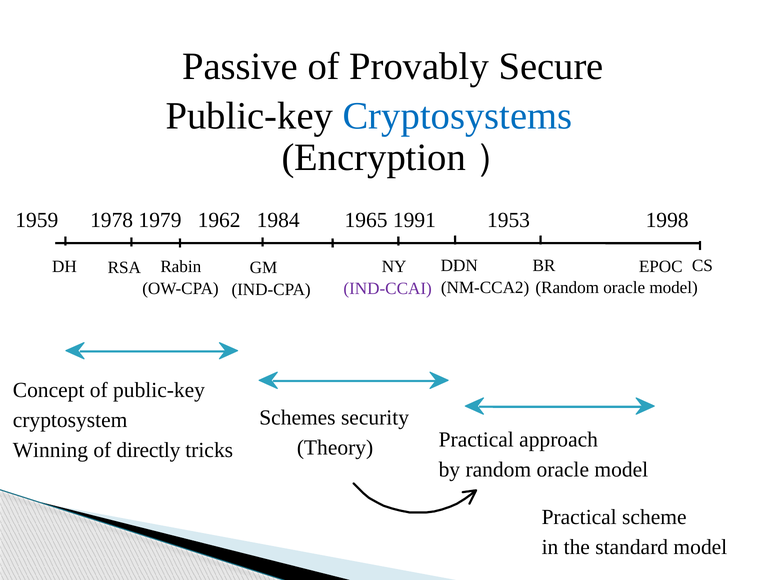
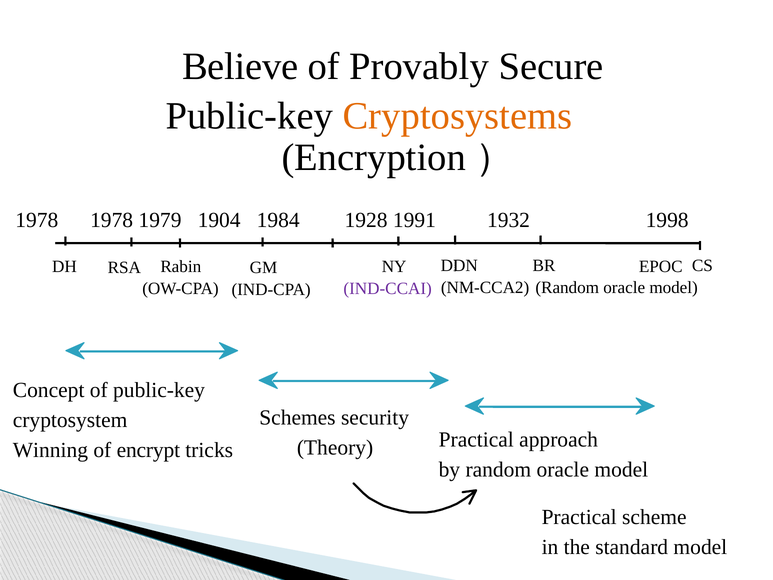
Passive: Passive -> Believe (240, 66)
Cryptosystems colour: blue -> orange (458, 116)
1959: 1959 -> 1978 (37, 220)
1962: 1962 -> 1904 (219, 220)
1965: 1965 -> 1928 (366, 220)
1953: 1953 -> 1932 (509, 220)
directly: directly -> encrypt (148, 450)
